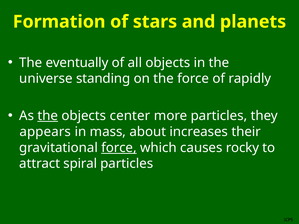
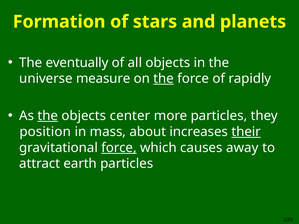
standing: standing -> measure (103, 79)
the underline: none -> present (164, 79)
appears: appears -> position (45, 132)
their underline: none -> present (246, 132)
rocky: rocky -> away (242, 148)
spiral: spiral -> earth (80, 164)
